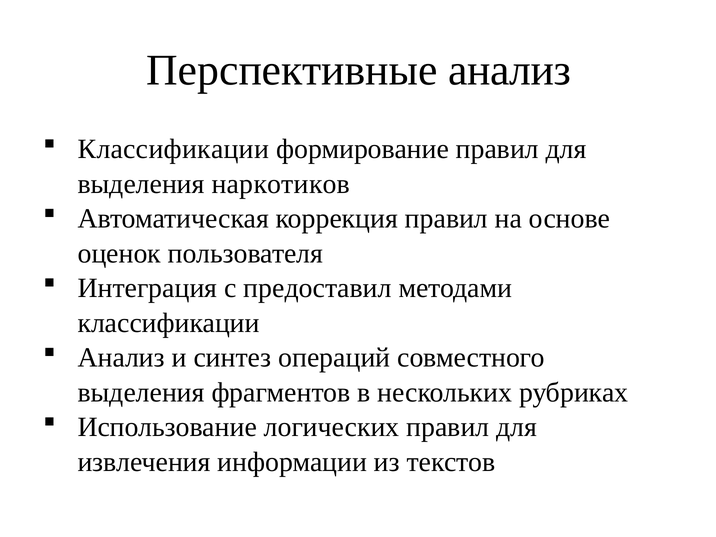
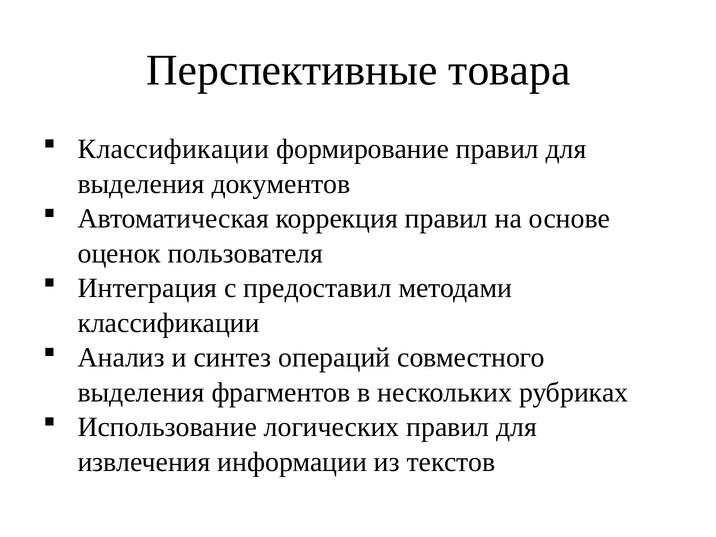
Перспективные анализ: анализ -> товара (509, 70)
наркотиков: наркотиков -> документов (281, 184)
